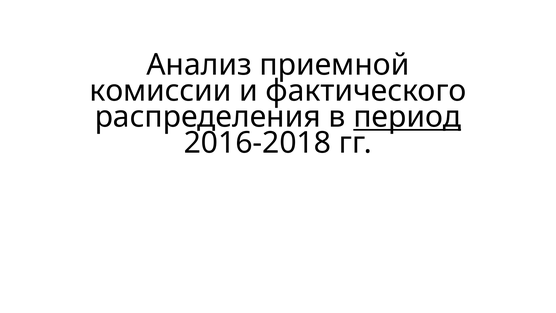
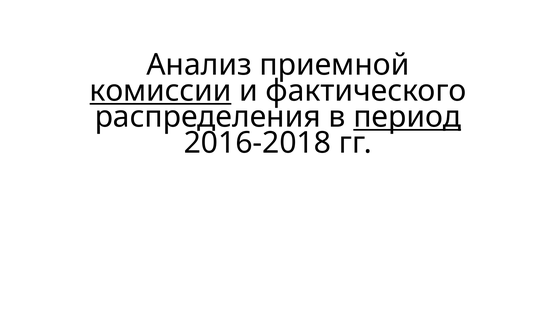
комиссии underline: none -> present (161, 91)
